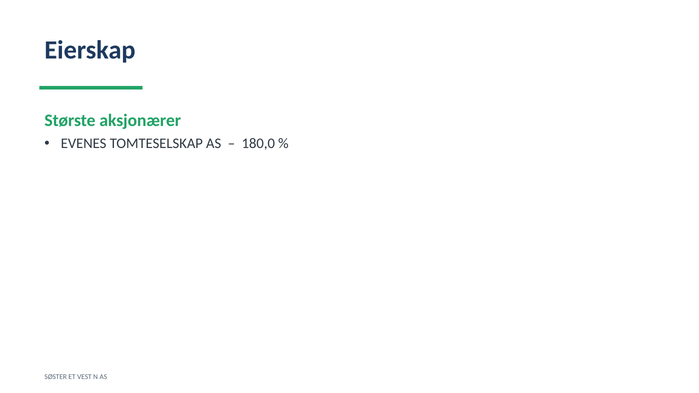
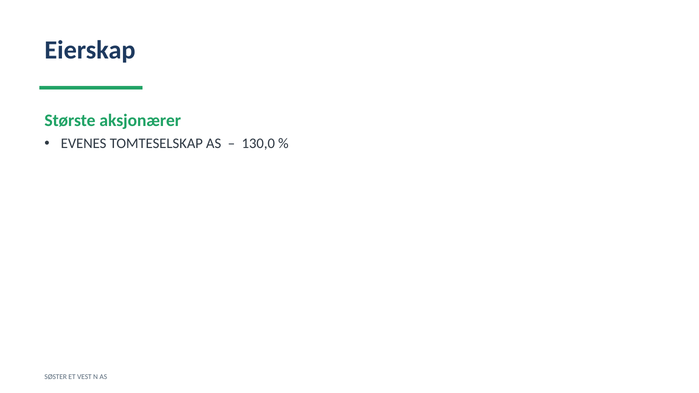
180,0: 180,0 -> 130,0 (258, 144)
